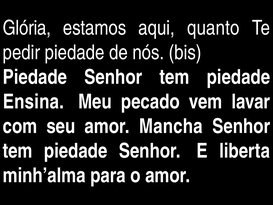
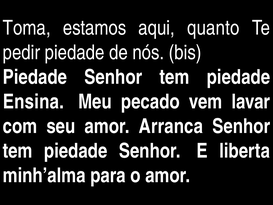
Glória: Glória -> Toma (27, 28)
Mancha: Mancha -> Arranca (171, 126)
